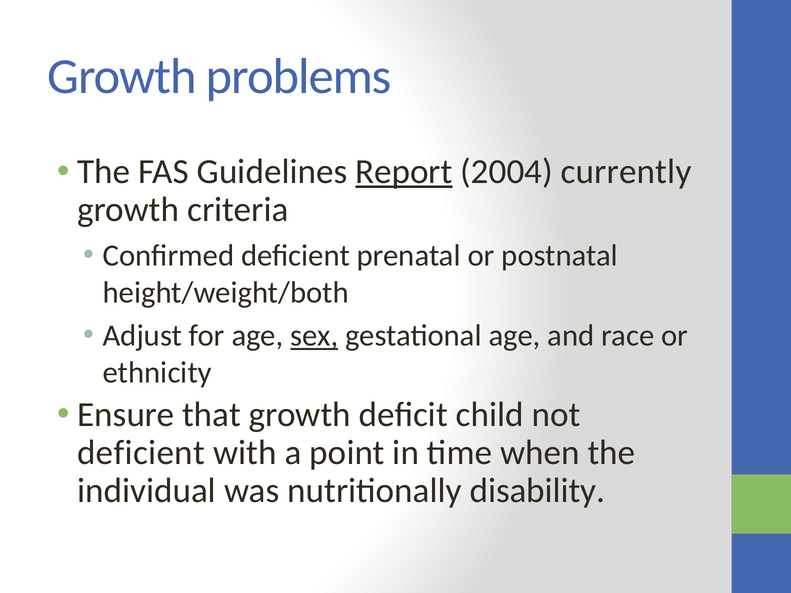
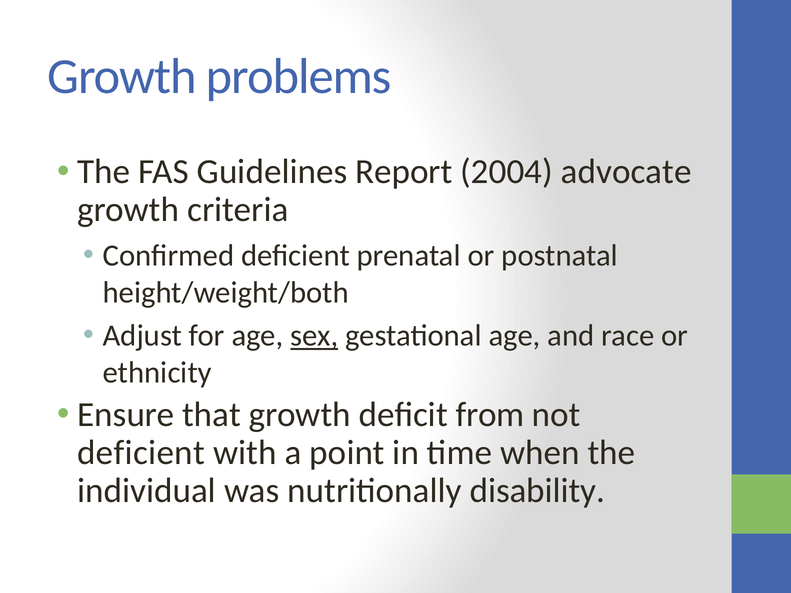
Report underline: present -> none (404, 172)
currently: currently -> advocate (626, 172)
child: child -> from (490, 415)
